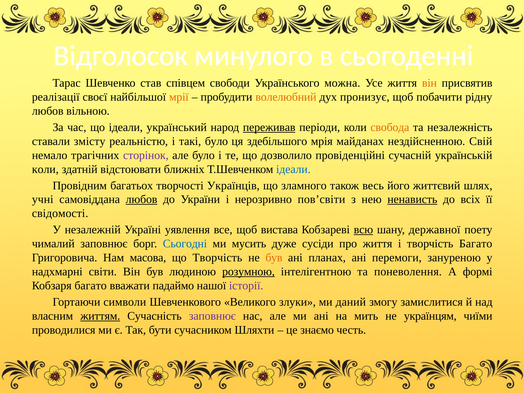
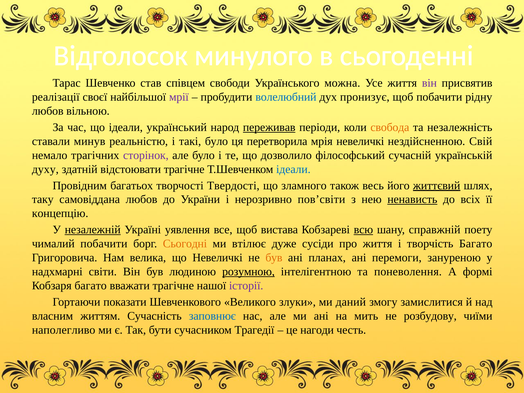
він colour: orange -> purple (429, 83)
мрії colour: orange -> purple (179, 97)
волелюбний colour: orange -> blue (286, 97)
змісту: змісту -> минув (90, 141)
здебільшого: здебільшого -> перетворила (277, 141)
мрія майданах: майданах -> невеличкі (360, 141)
провіденційні: провіденційні -> філософський (350, 155)
коли: коли -> духу (45, 169)
відстоювати ближніх: ближніх -> трагічне (184, 169)
Українців: Українців -> Твердості (233, 186)
життєвий underline: none -> present (437, 186)
учні: учні -> таку (43, 199)
любов underline: present -> none (142, 199)
свідомості: свідомості -> концепцію (60, 213)
незалежній underline: none -> present (93, 230)
державної: державної -> справжній (435, 230)
чималий заповнює: заповнює -> побачити (104, 244)
Сьогодні colour: blue -> orange (185, 244)
мусить: мусить -> втілює (249, 244)
масова: масова -> велика (148, 258)
що Творчість: Творчість -> Невеличкі (218, 258)
вважати падаймо: падаймо -> трагічне (173, 286)
символи: символи -> показати (125, 302)
життям underline: present -> none (100, 316)
заповнює colour: purple -> blue (212, 316)
українцям: українцям -> розбудову (430, 316)
проводилися: проводилися -> наполегливо (64, 330)
Шляхти: Шляхти -> Трагедії (254, 330)
знаємо: знаємо -> нагоди (317, 330)
